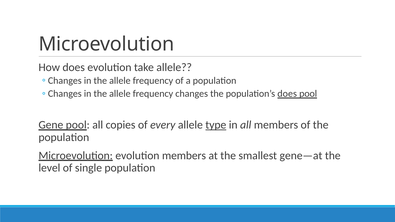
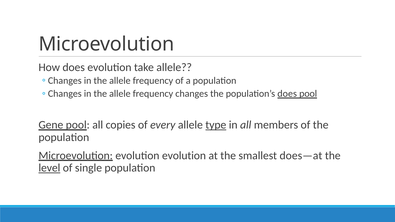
evolution members: members -> evolution (184, 156)
gene—at: gene—at -> does—at (301, 156)
level underline: none -> present (49, 168)
